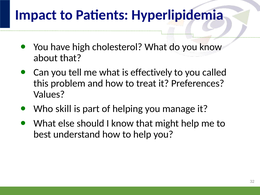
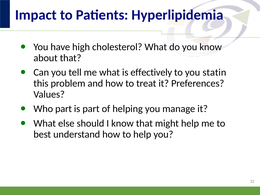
called: called -> statin (214, 72)
Who skill: skill -> part (64, 109)
